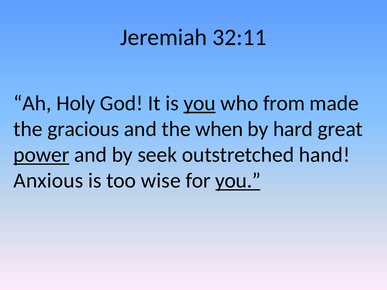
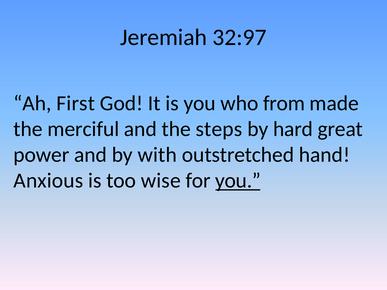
32:11: 32:11 -> 32:97 (240, 37)
Holy: Holy -> First (76, 103)
you underline: present -> none (200, 103)
gracious: gracious -> merciful (83, 129)
when: when -> steps (219, 129)
power underline: present -> none (41, 155)
seek: seek -> with (157, 155)
